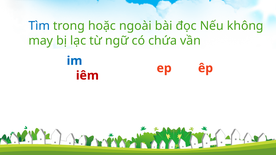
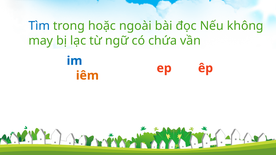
iêm colour: red -> orange (87, 76)
